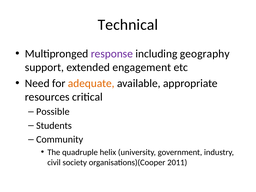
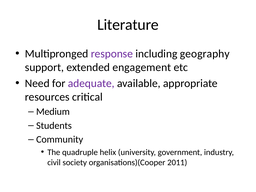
Technical: Technical -> Literature (128, 25)
adequate colour: orange -> purple (91, 83)
Possible: Possible -> Medium (53, 112)
